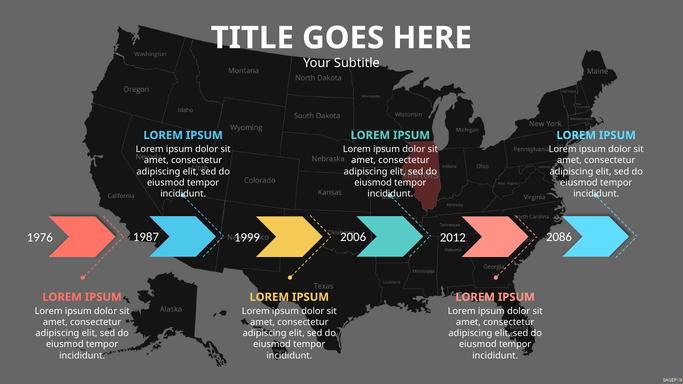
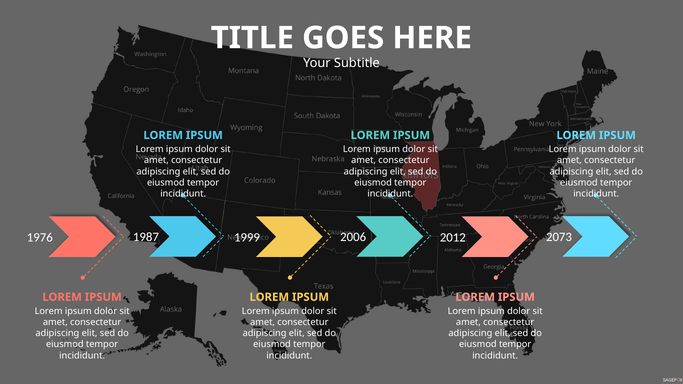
2086: 2086 -> 2073 (559, 237)
